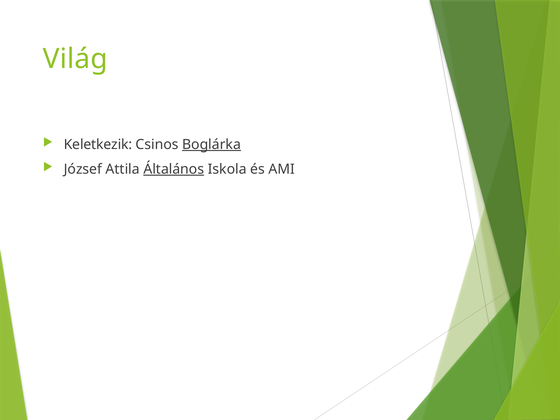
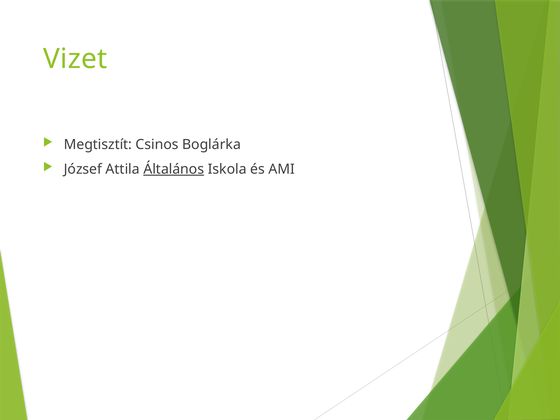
Világ: Világ -> Vizet (75, 59)
Keletkezik: Keletkezik -> Megtisztít (98, 145)
Boglárka underline: present -> none (212, 145)
